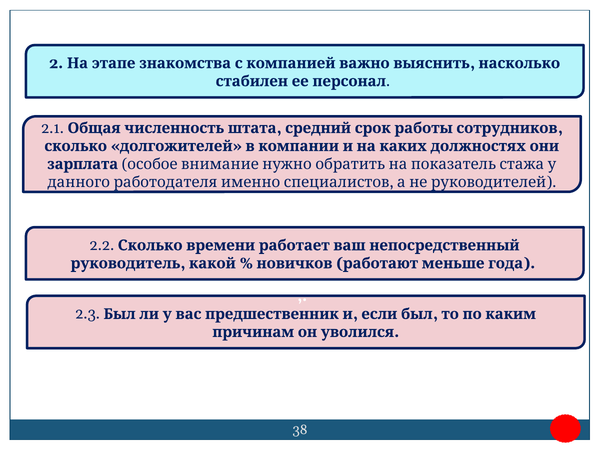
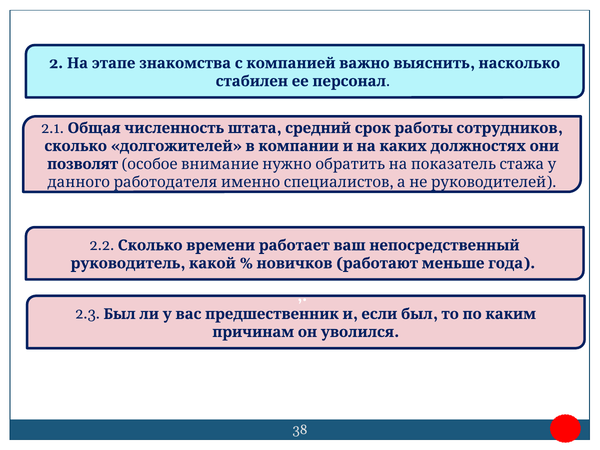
зарплата: зарплата -> позволят (83, 164)
